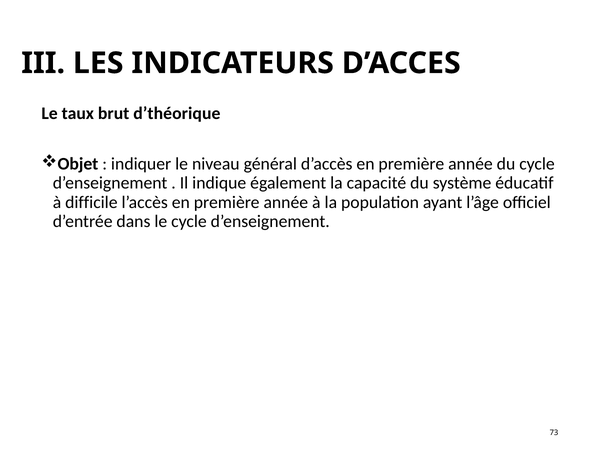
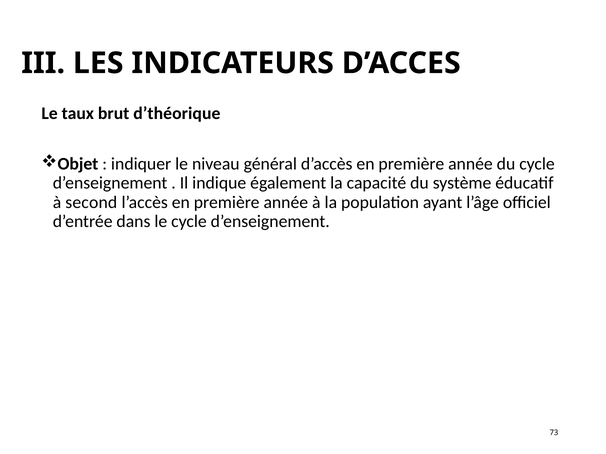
difficile: difficile -> second (91, 202)
